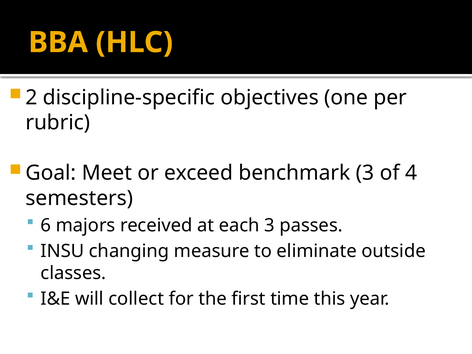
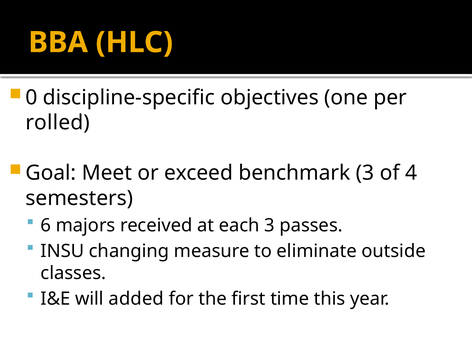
2: 2 -> 0 (31, 97)
rubric: rubric -> rolled (58, 123)
collect: collect -> added (136, 299)
